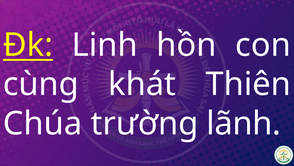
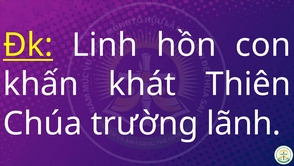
cùng: cùng -> khấn (41, 84)
